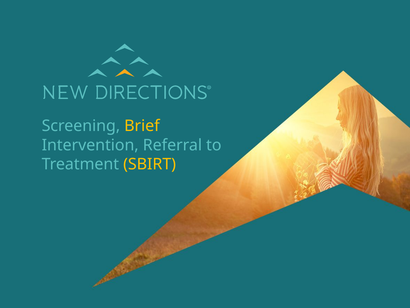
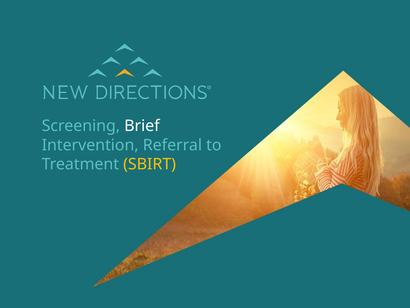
Brief colour: yellow -> white (142, 126)
